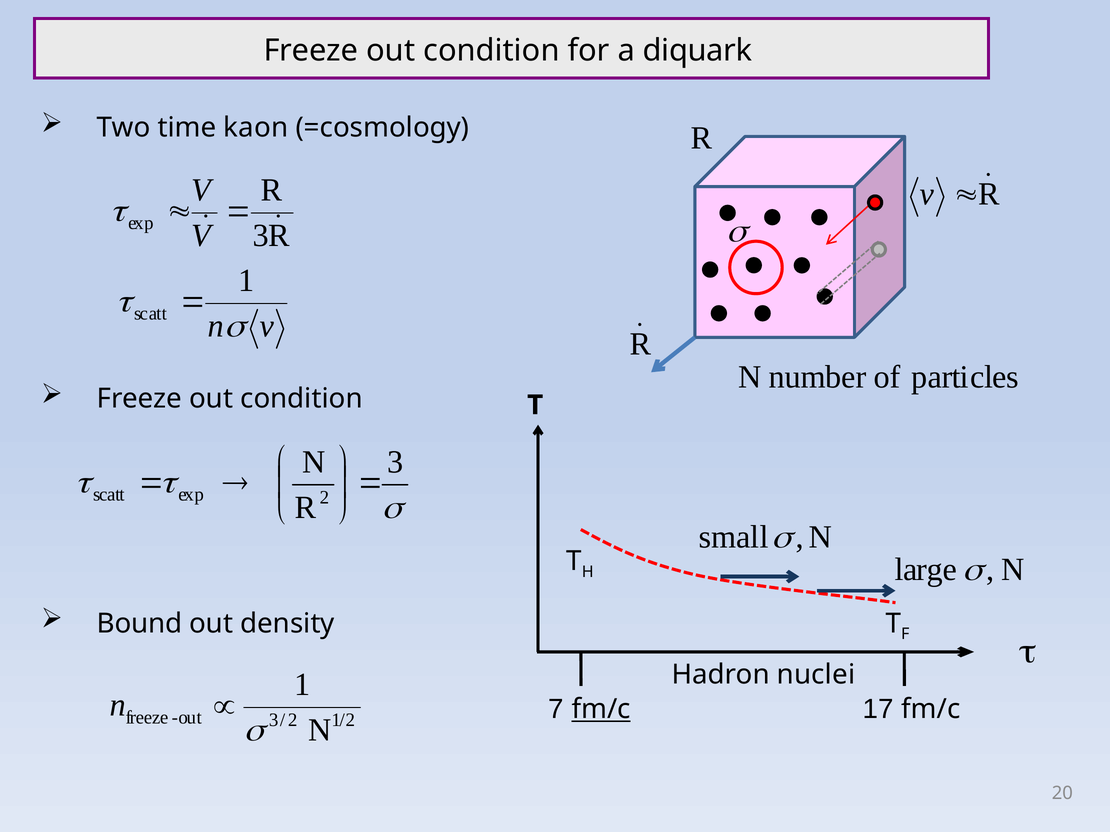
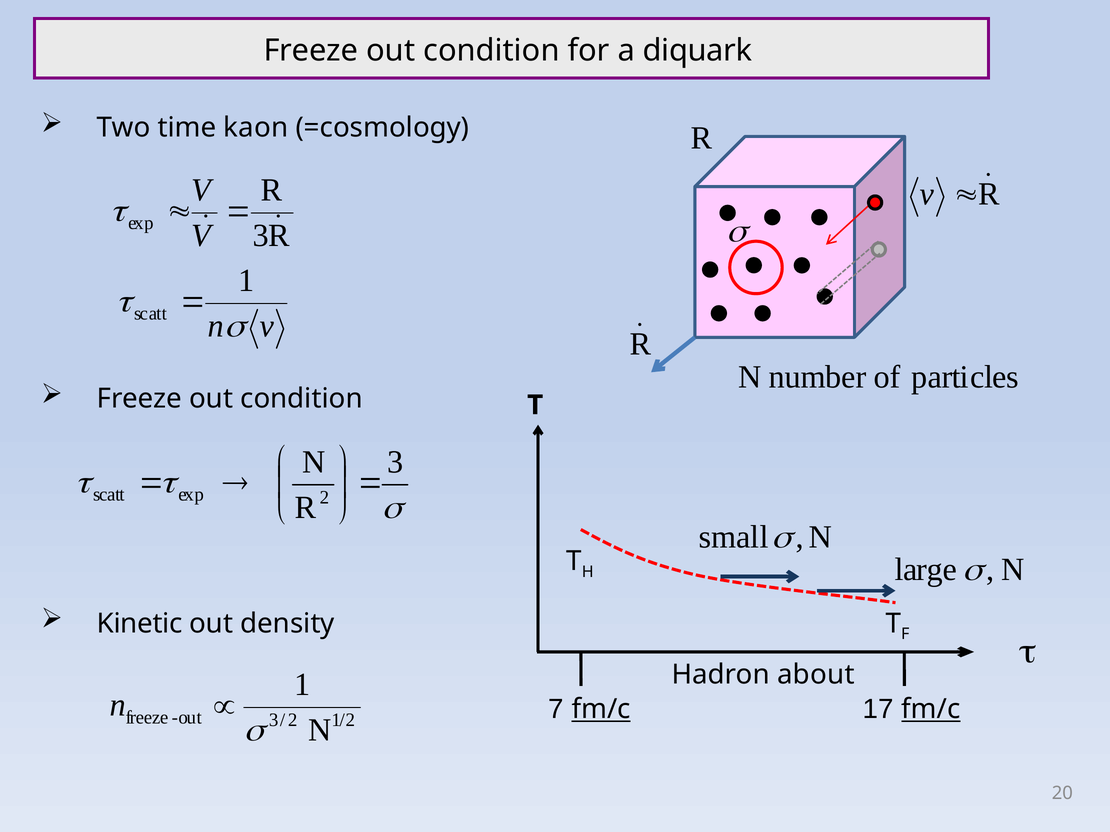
Bound: Bound -> Kinetic (140, 624)
nuclei: nuclei -> about (816, 675)
fm/c underline: none -> present (931, 710)
